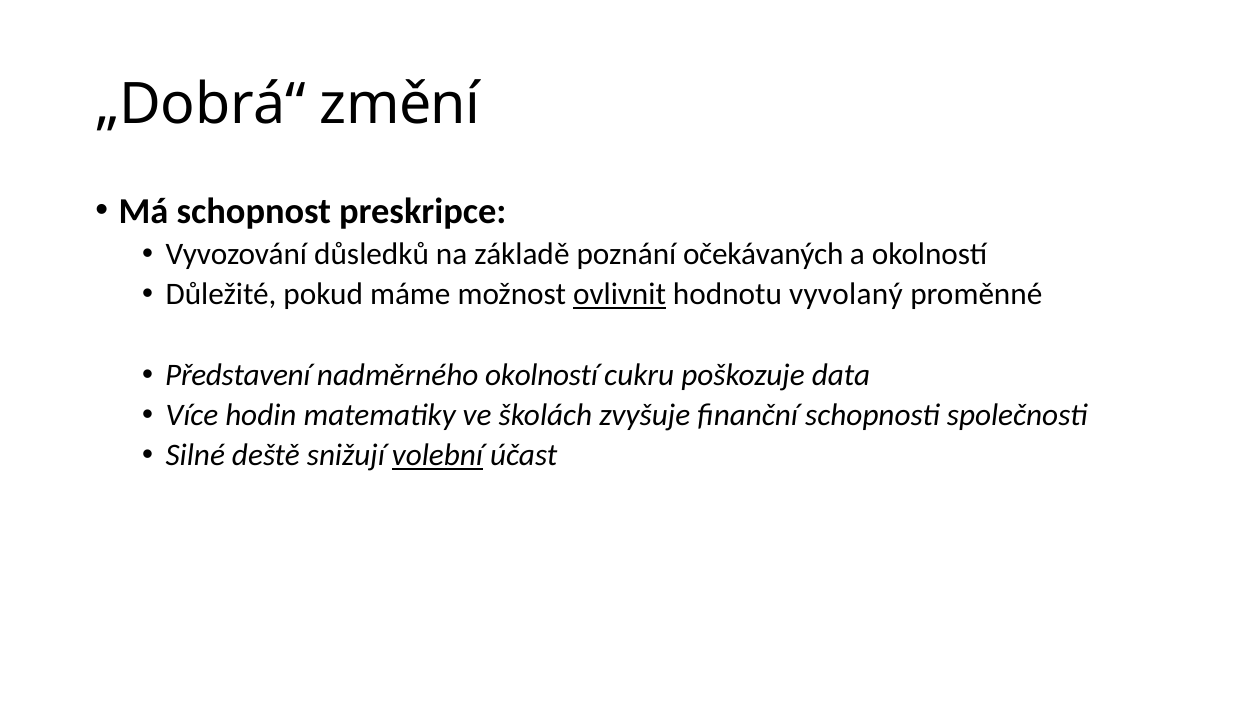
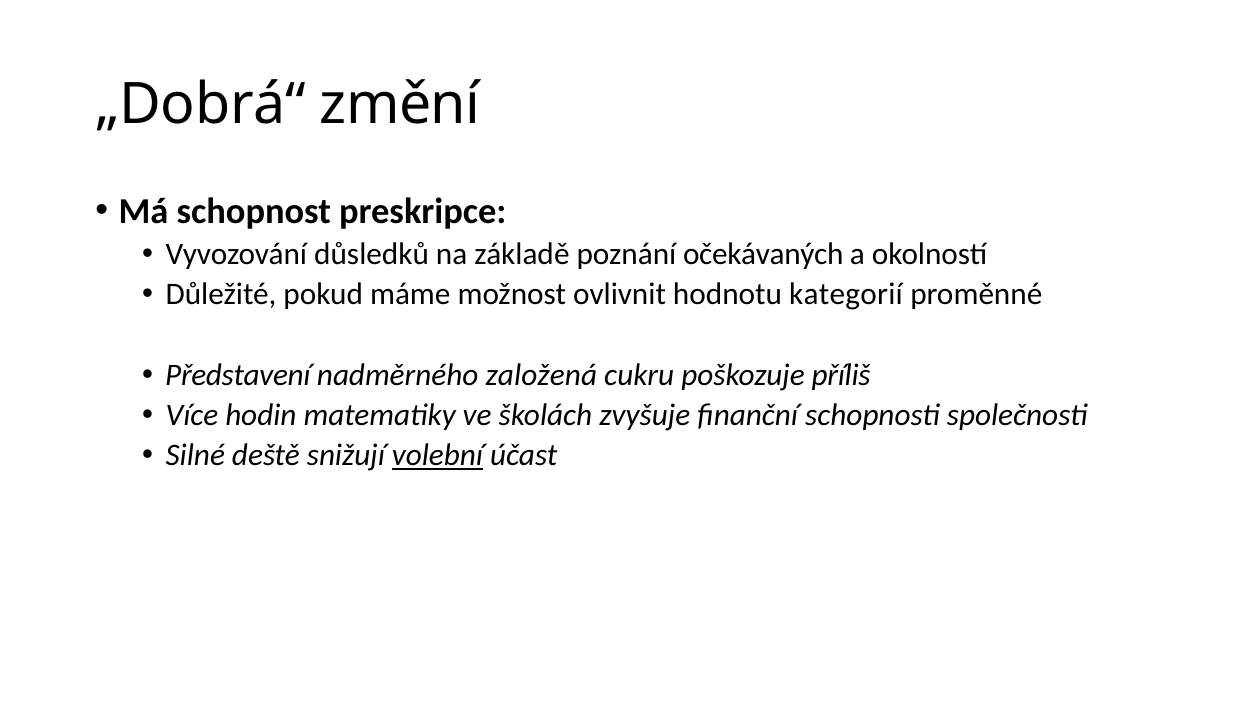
ovlivnit underline: present -> none (620, 295)
vyvolaný: vyvolaný -> kategorií (846, 295)
nadměrného okolností: okolností -> založená (541, 375)
data: data -> příliš (841, 375)
